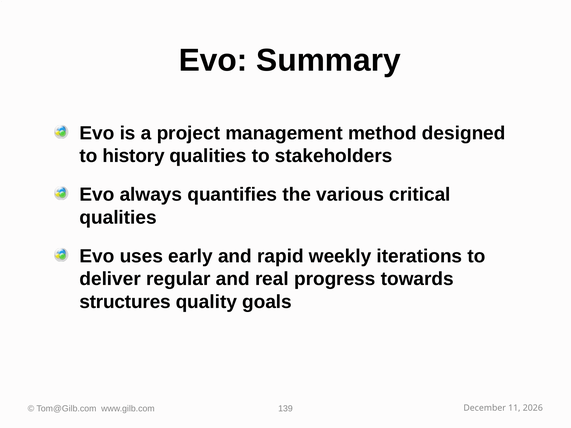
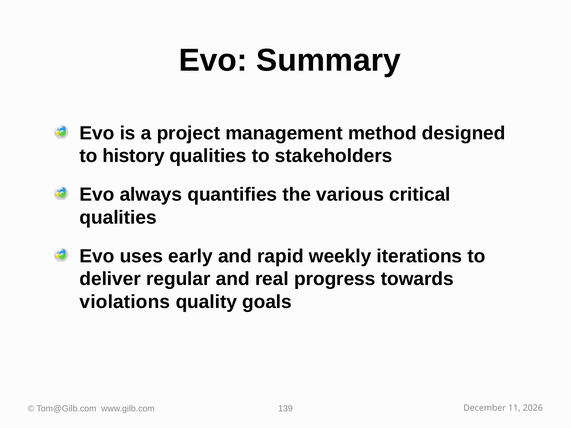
structures: structures -> violations (125, 302)
